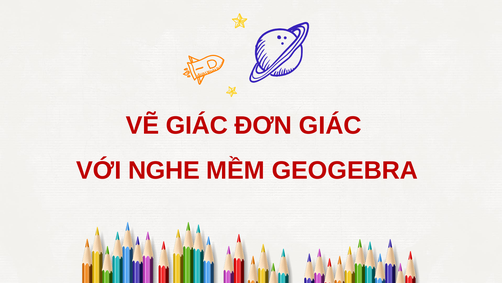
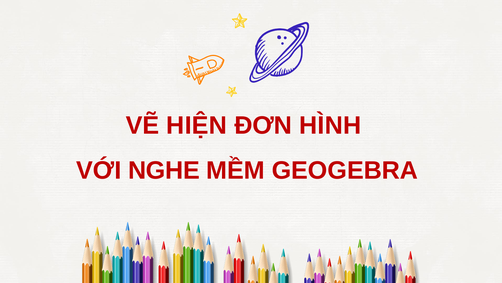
VẼ GIÁC: GIÁC -> HIỆN (197, 125)
ĐƠN GIÁC: GIÁC -> HÌNH (330, 125)
